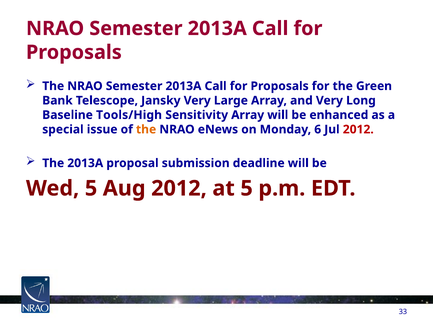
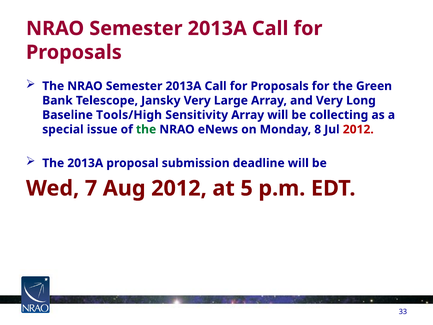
enhanced: enhanced -> collecting (339, 115)
the colour: orange -> green (146, 129)
6: 6 -> 8 (318, 129)
Wed 5: 5 -> 7 (91, 188)
